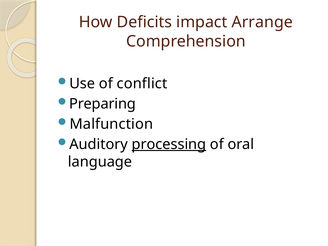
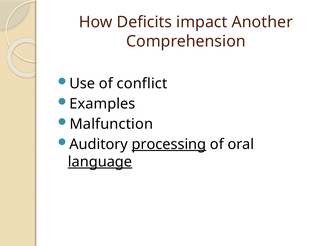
Arrange: Arrange -> Another (262, 22)
Preparing: Preparing -> Examples (102, 104)
language underline: none -> present (100, 162)
